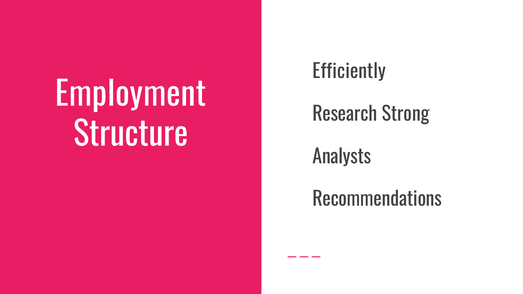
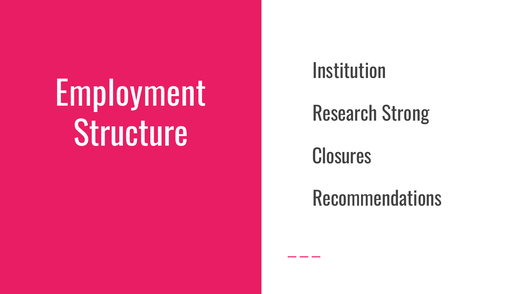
Efficiently: Efficiently -> Institution (349, 72)
Analysts: Analysts -> Closures (342, 157)
